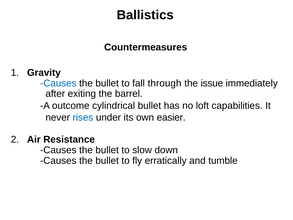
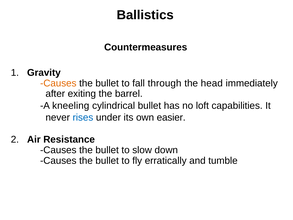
Causes colour: blue -> orange (58, 83)
issue: issue -> head (212, 83)
outcome: outcome -> kneeling (71, 106)
